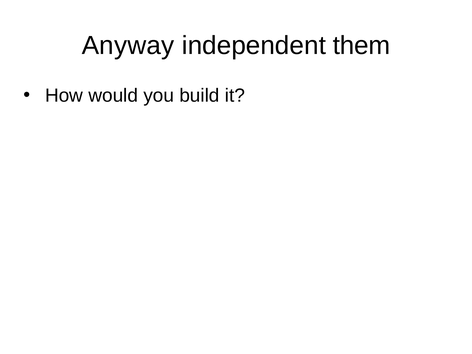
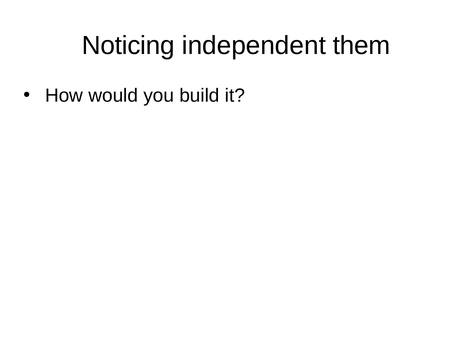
Anyway: Anyway -> Noticing (128, 45)
